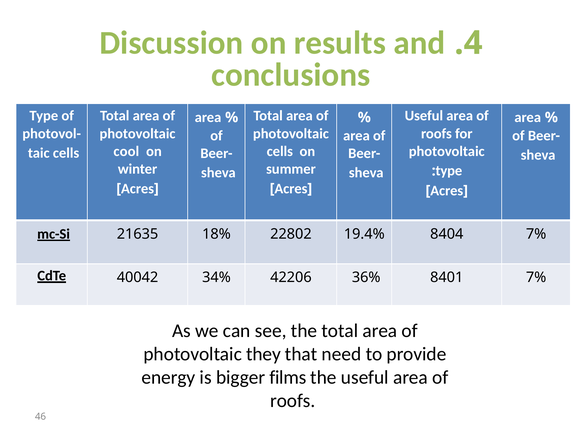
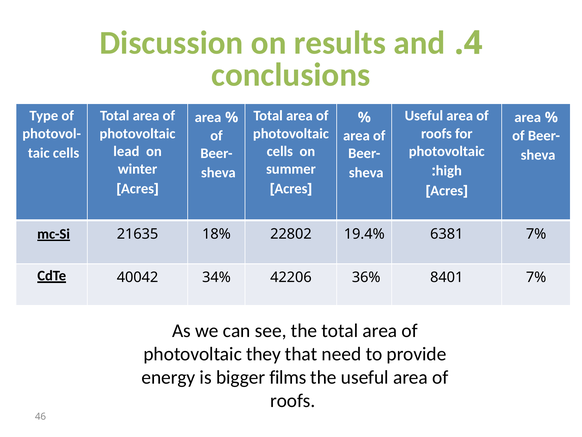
cool: cool -> lead (126, 151)
type: type -> high (449, 171)
8404: 8404 -> 6381 (447, 234)
